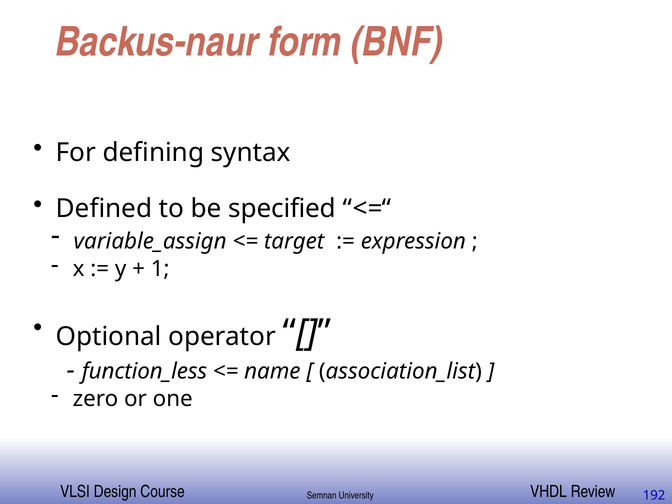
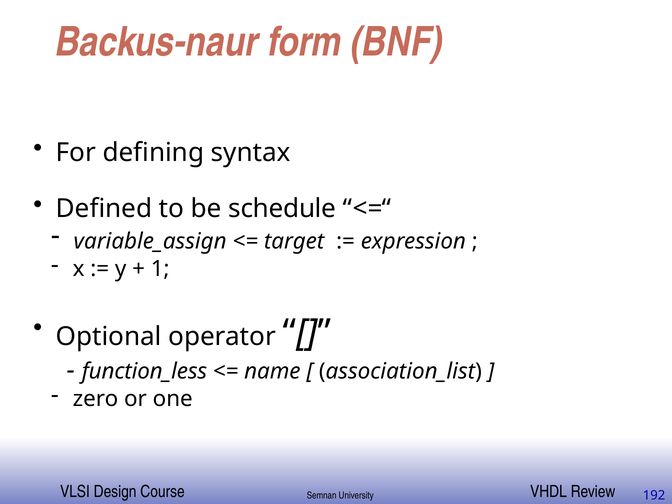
specified: specified -> schedule (282, 209)
